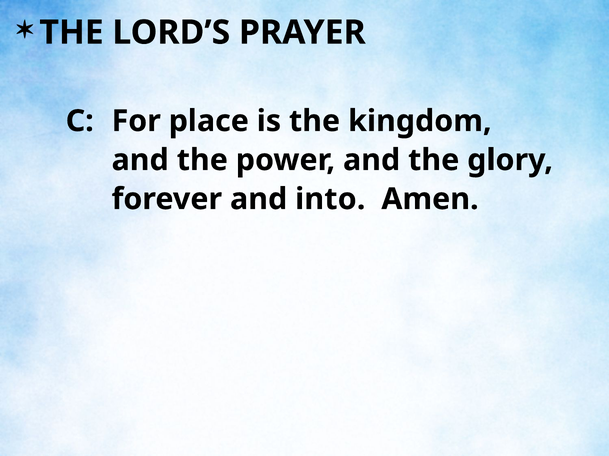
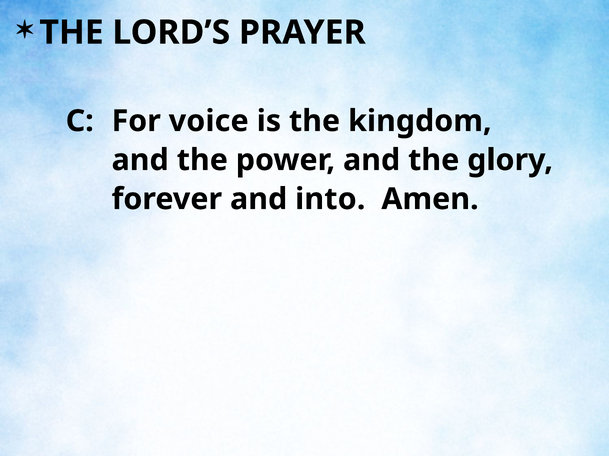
place: place -> voice (209, 121)
